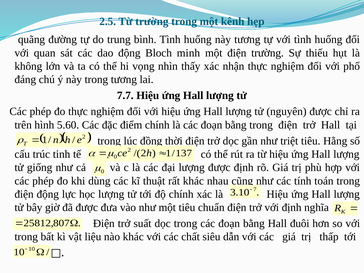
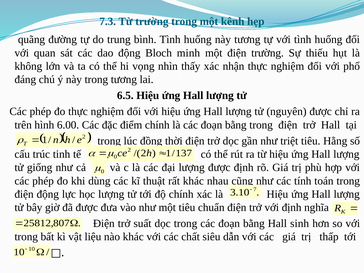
2.5: 2.5 -> 7.3 (108, 21)
7.7: 7.7 -> 6.5 (125, 96)
5.60: 5.60 -> 6.00 (68, 125)
đuôi: đuôi -> sinh (300, 223)
